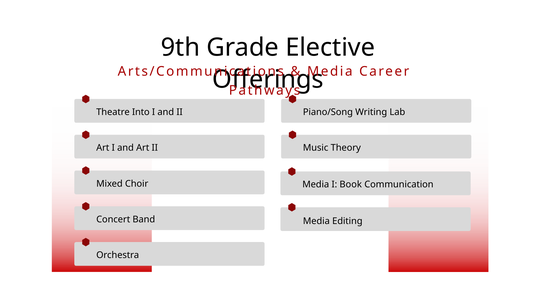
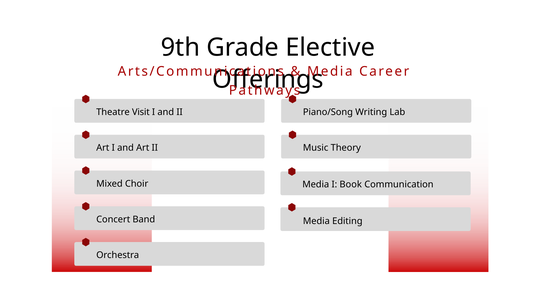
Into: Into -> Visit (141, 112)
